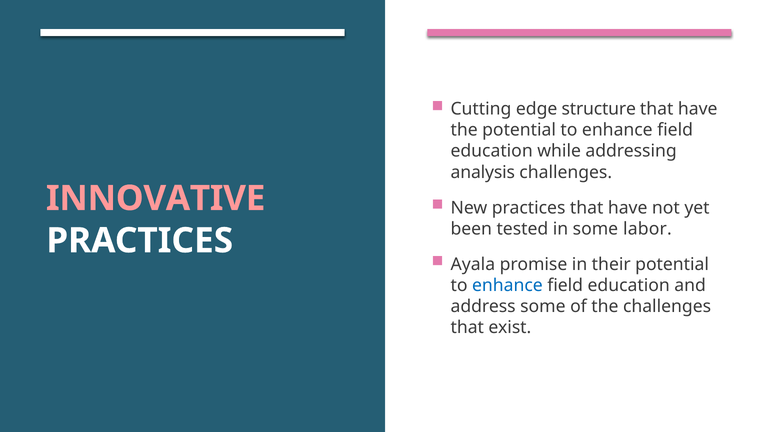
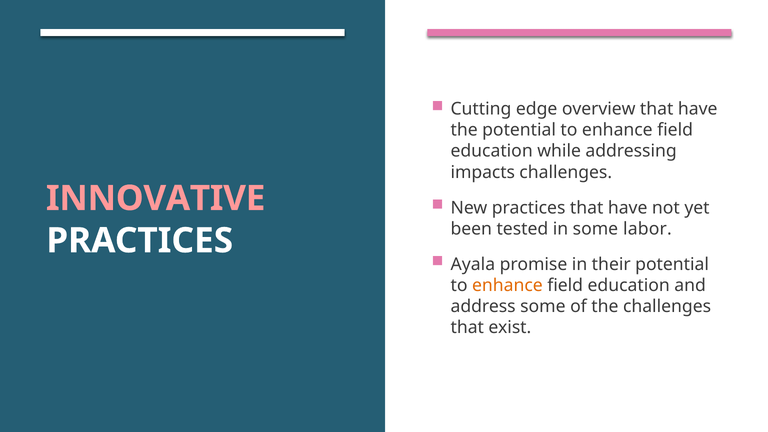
structure: structure -> overview (599, 109)
analysis: analysis -> impacts (483, 172)
enhance colour: blue -> orange (507, 285)
